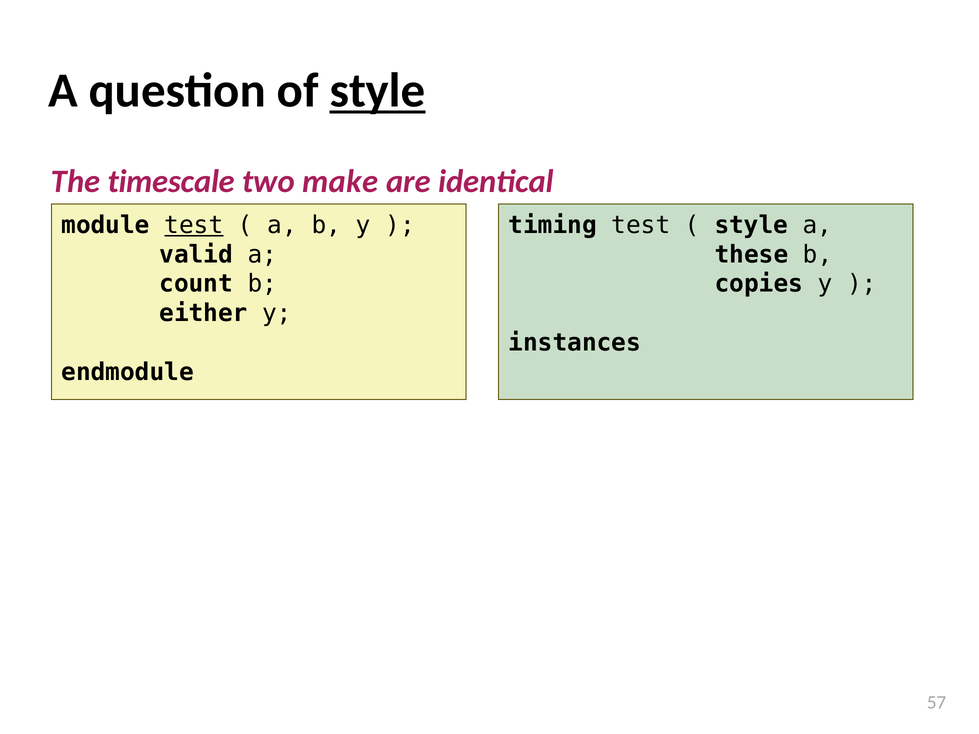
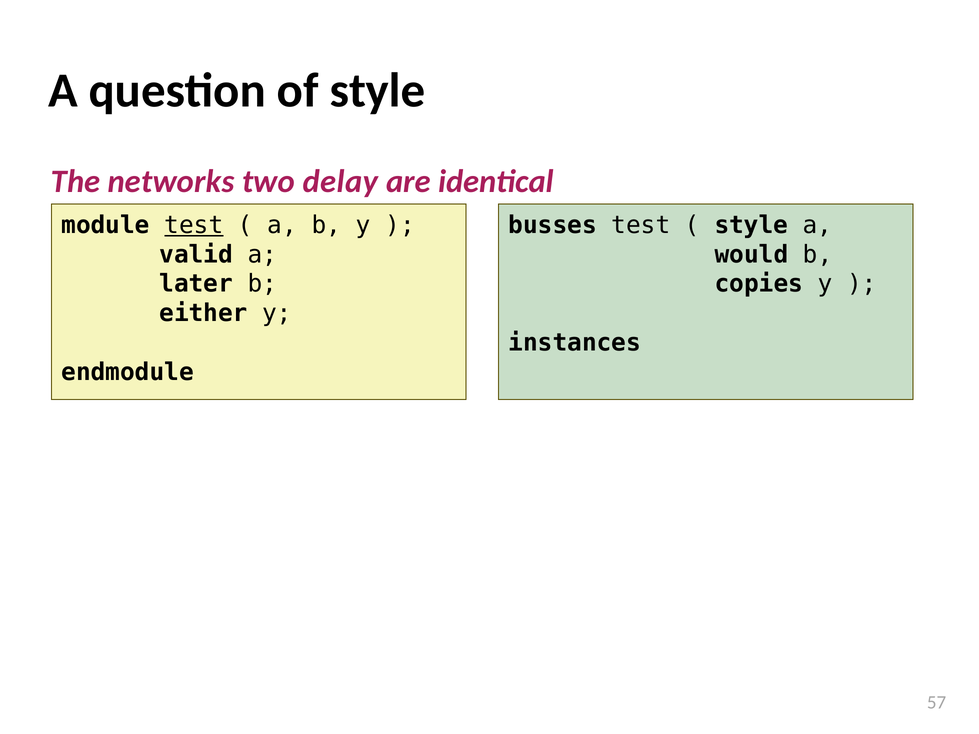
style underline: present -> none (378, 91)
timescale: timescale -> networks (171, 182)
make: make -> delay (340, 182)
timing: timing -> busses (553, 225)
these: these -> would (752, 255)
count: count -> later (196, 284)
